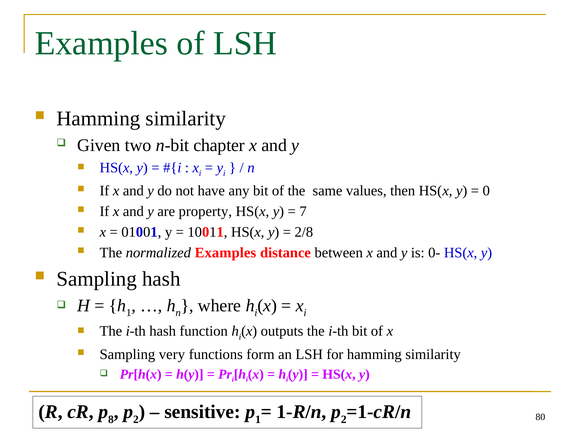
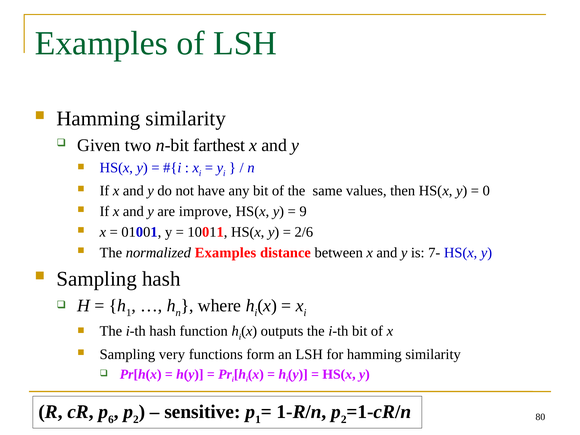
chapter: chapter -> farthest (219, 145)
property: property -> improve (205, 211)
7: 7 -> 9 (303, 211)
2/8: 2/8 -> 2/6 (304, 232)
0-: 0- -> 7- (434, 253)
8: 8 -> 6 (111, 419)
